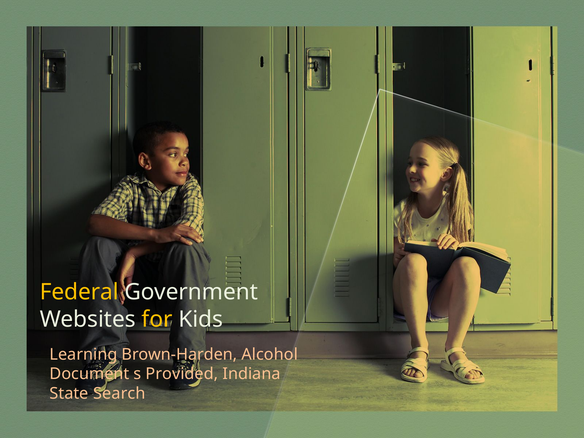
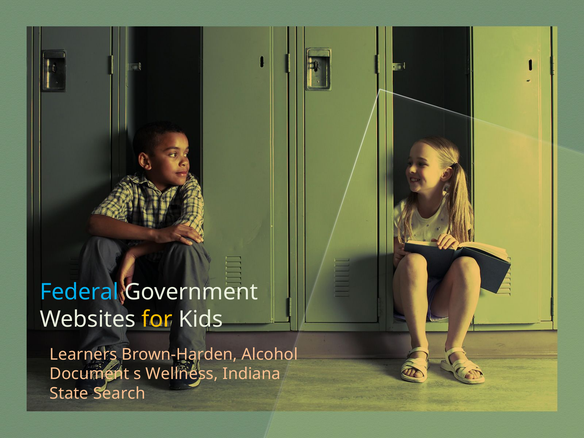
Federal colour: yellow -> light blue (79, 292)
Learning: Learning -> Learners (83, 354)
Provided: Provided -> Wellness (182, 374)
